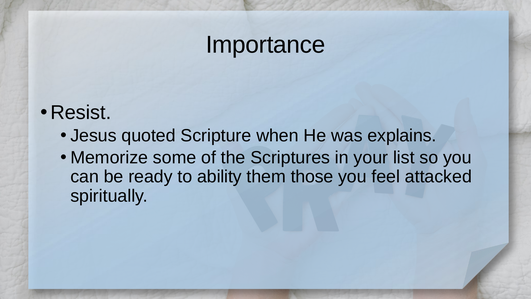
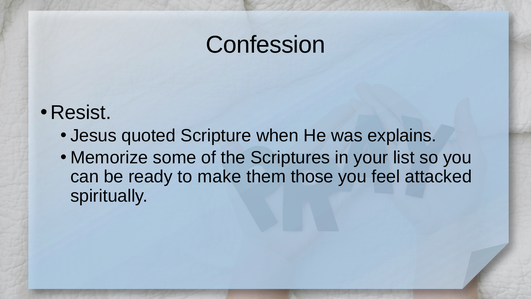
Importance: Importance -> Confession (266, 45)
ability: ability -> make (219, 177)
